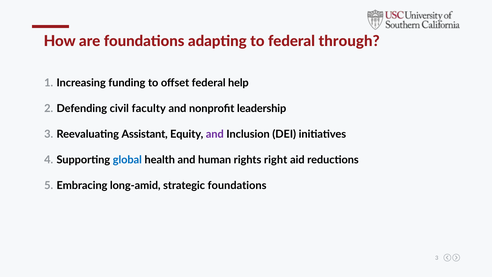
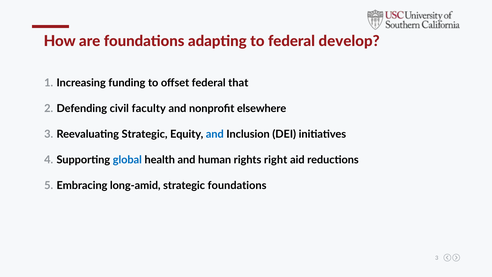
through: through -> develop (349, 41)
help: help -> that (238, 83)
leadership: leadership -> elsewhere (262, 109)
Reevaluating Assistant: Assistant -> Strategic (145, 134)
and colour: purple -> blue (215, 134)
